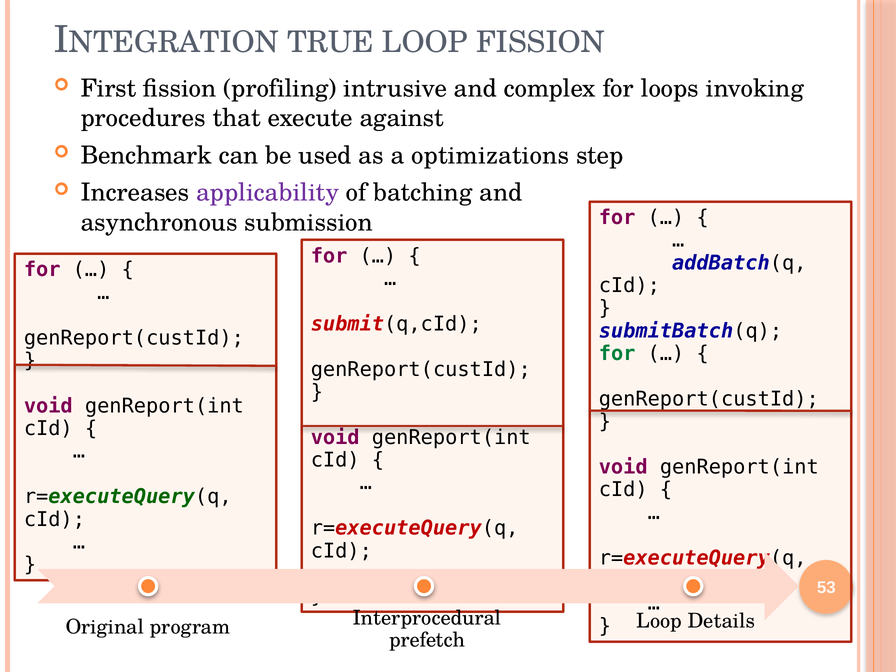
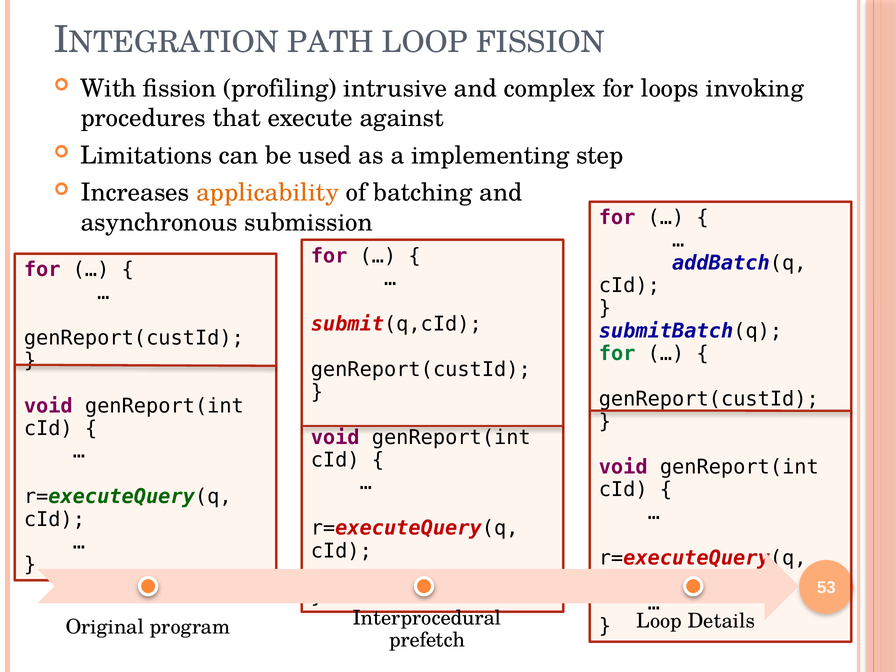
TRUE: TRUE -> PATH (330, 42)
First: First -> With (109, 88)
Benchmark: Benchmark -> Limitations (146, 155)
optimizations: optimizations -> implementing (490, 155)
applicability colour: purple -> orange (268, 193)
